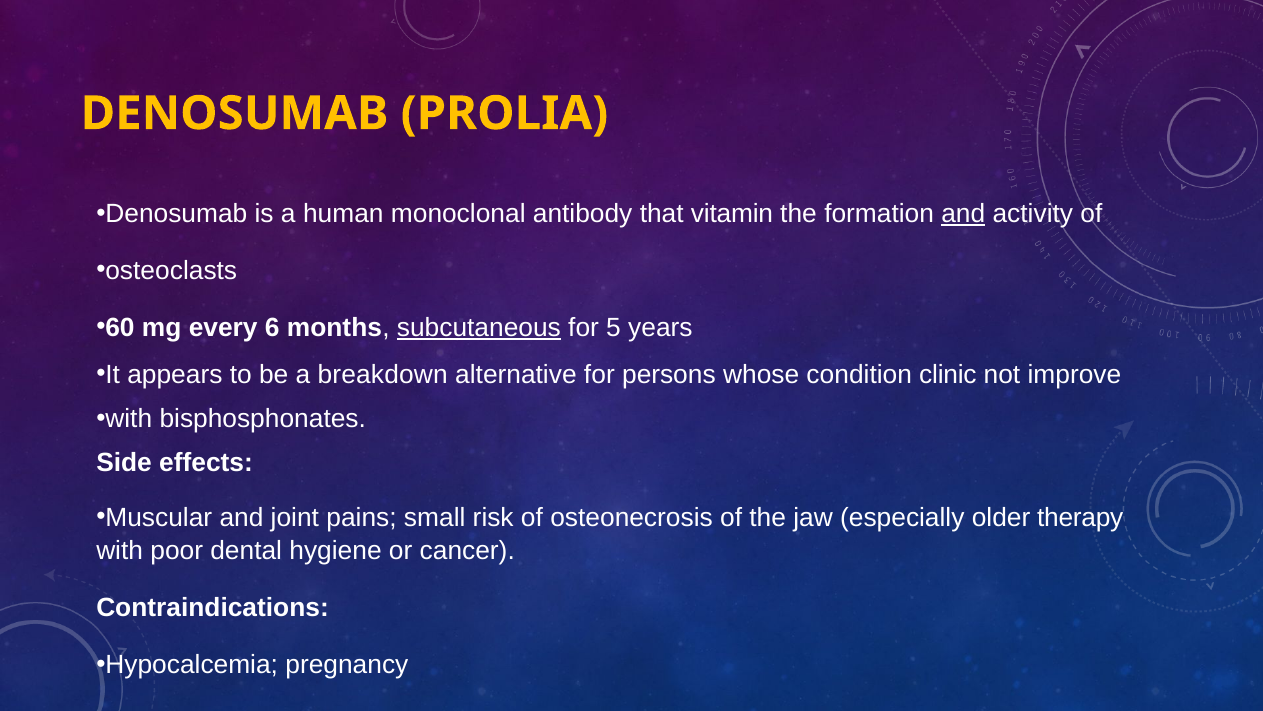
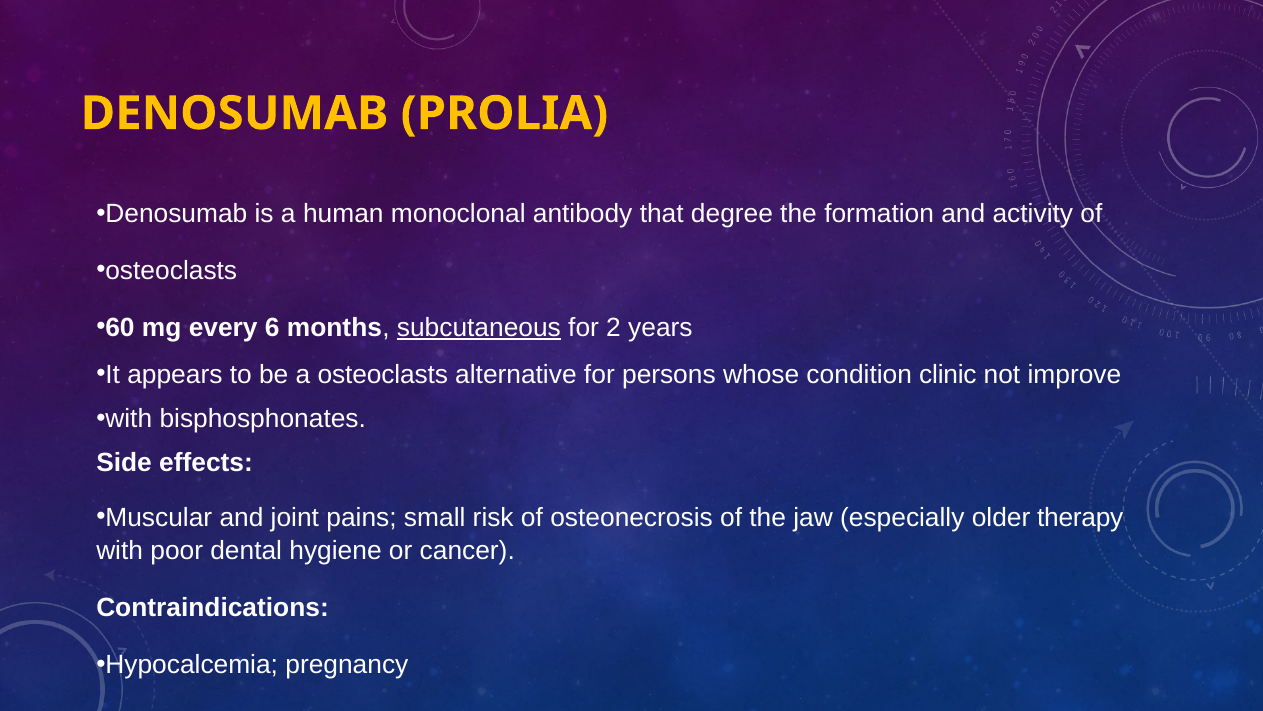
vitamin: vitamin -> degree (732, 214)
and underline: present -> none (963, 214)
5: 5 -> 2 (614, 327)
a breakdown: breakdown -> osteoclasts (383, 374)
